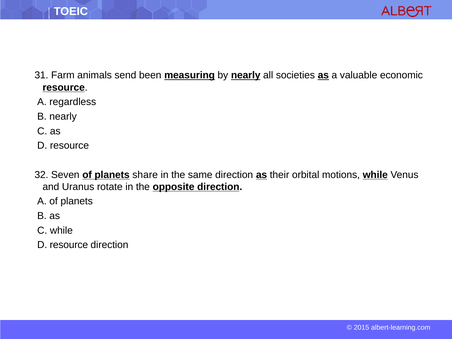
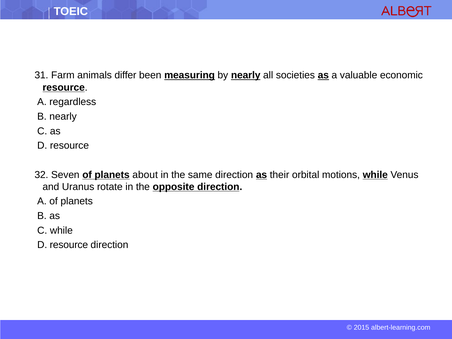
send: send -> differ (125, 75)
share: share -> about (145, 175)
